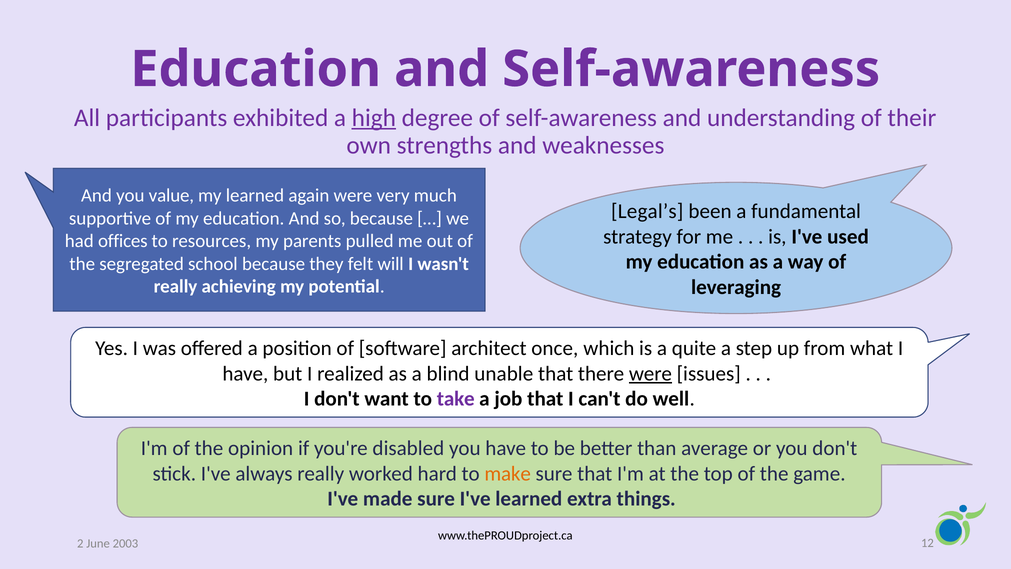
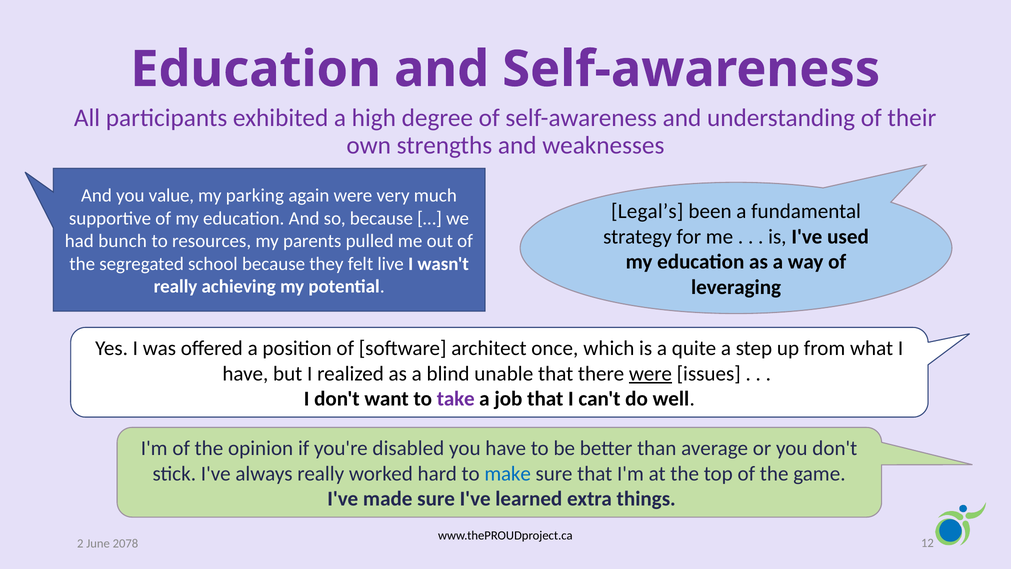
high underline: present -> none (374, 118)
my learned: learned -> parking (255, 195)
offices: offices -> bunch (123, 241)
will: will -> live (391, 264)
make colour: orange -> blue (508, 473)
2003: 2003 -> 2078 (125, 543)
